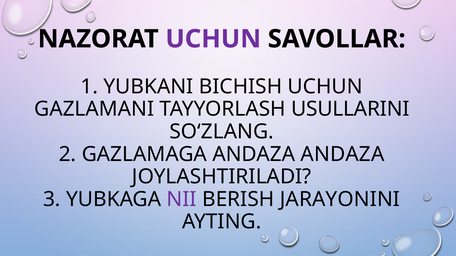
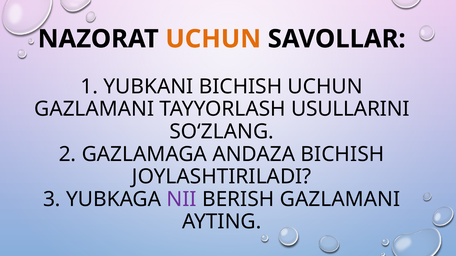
UCHUN colour: purple -> orange (213, 39)
ANDAZA ANDAZA: ANDAZA -> BICHISH (342, 154)
BERISH JARAYONINI: JARAYONINI -> GAZLAMANI (340, 200)
